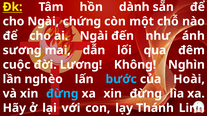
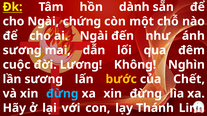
lần nghèo: nghèo -> sương (44, 79)
bước colour: light blue -> yellow (121, 79)
Hoài: Hoài -> Chết (189, 79)
